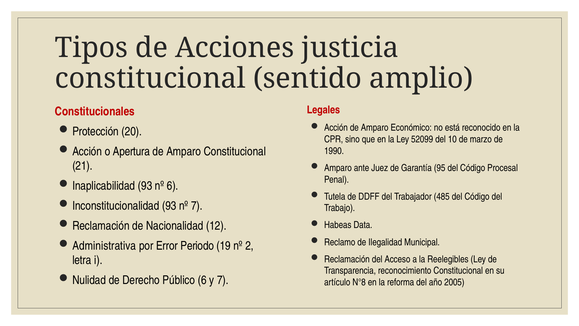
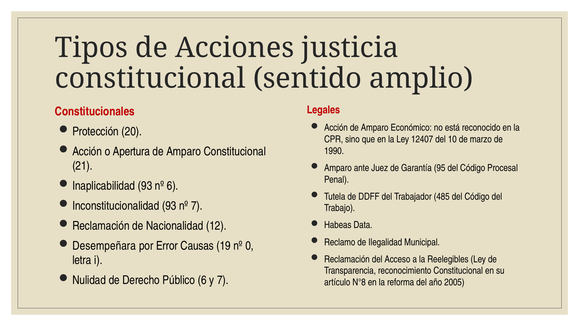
52099: 52099 -> 12407 (422, 139)
Administrativa: Administrativa -> Desempeñara (104, 246)
Periodo: Periodo -> Causas (197, 246)
2: 2 -> 0 (249, 246)
